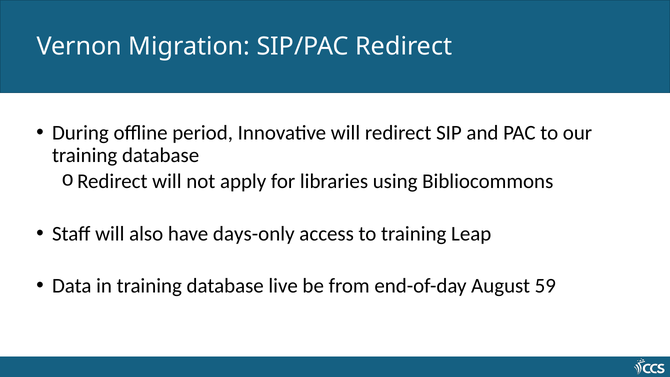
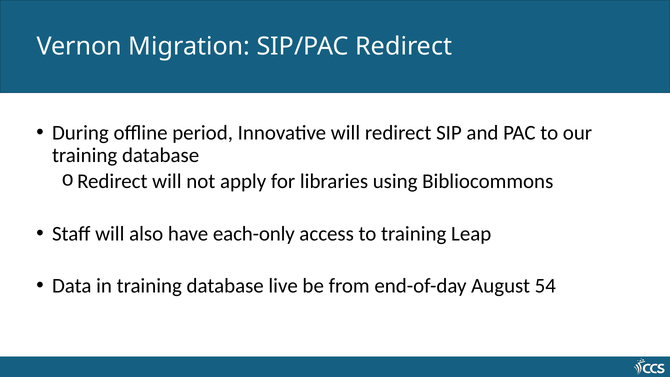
days-only: days-only -> each-only (254, 234)
59: 59 -> 54 (545, 286)
